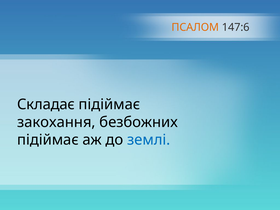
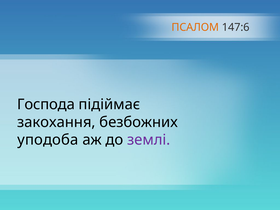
Складає: Складає -> Господа (46, 104)
підіймає: підіймає -> уподоба (48, 140)
землі colour: blue -> purple (149, 140)
